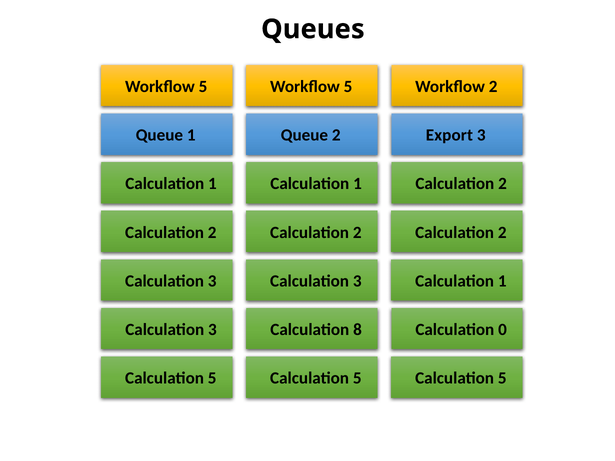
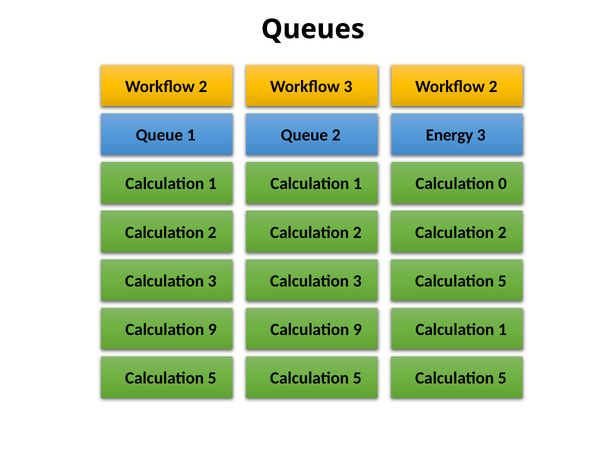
5: 5 -> 2 (203, 87)
5: 5 -> 3 (348, 87)
Export: Export -> Energy (450, 135)
2: 2 -> 0 (503, 184)
1: 1 -> 5 (502, 281)
3: 3 -> 9 (212, 330)
8: 8 -> 9 (357, 330)
0: 0 -> 1 (503, 330)
